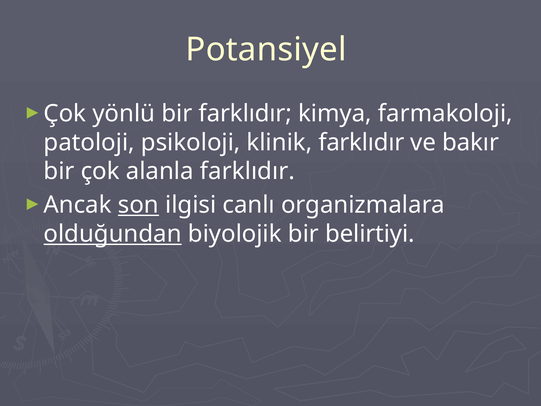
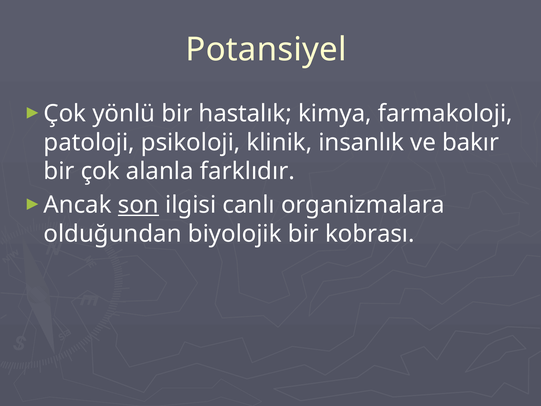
bir farklıdır: farklıdır -> hastalık (245, 113)
klinik farklıdır: farklıdır -> insanlık (361, 142)
olduğundan underline: present -> none (113, 234)
belirtiyi: belirtiyi -> kobrası (370, 234)
